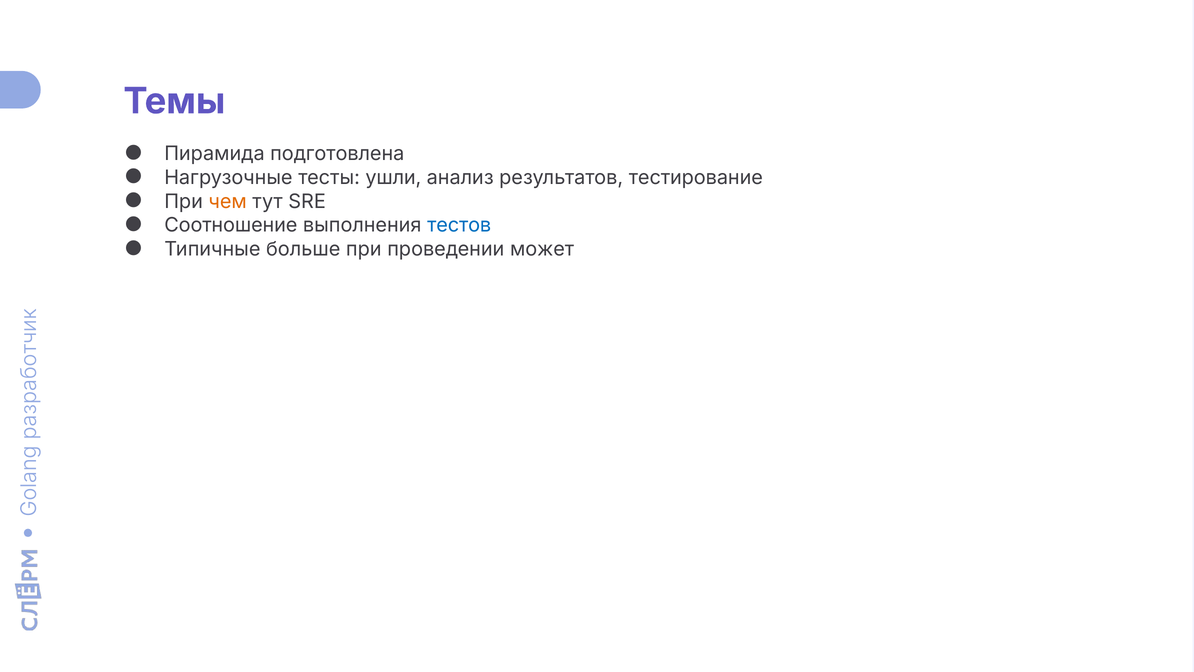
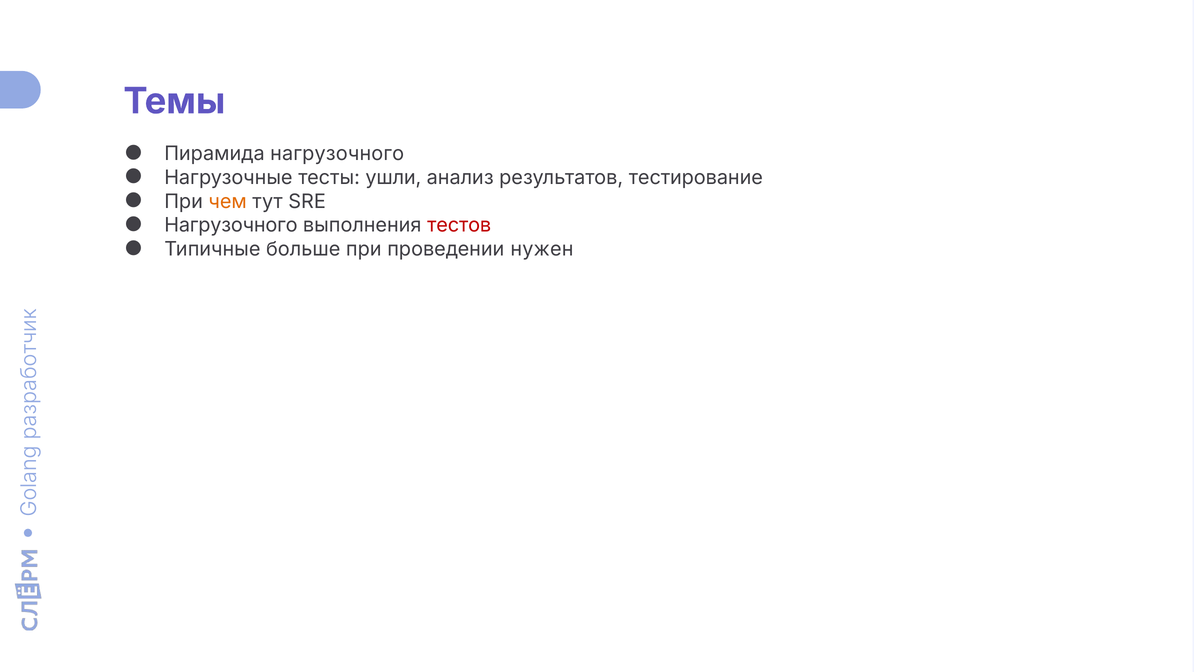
Пирамида подготовлена: подготовлена -> нагрузочного (337, 154)
Соотношение: Соотношение -> Нагрузочного (231, 225)
тестов colour: blue -> red (459, 225)
может: может -> нужен (542, 249)
